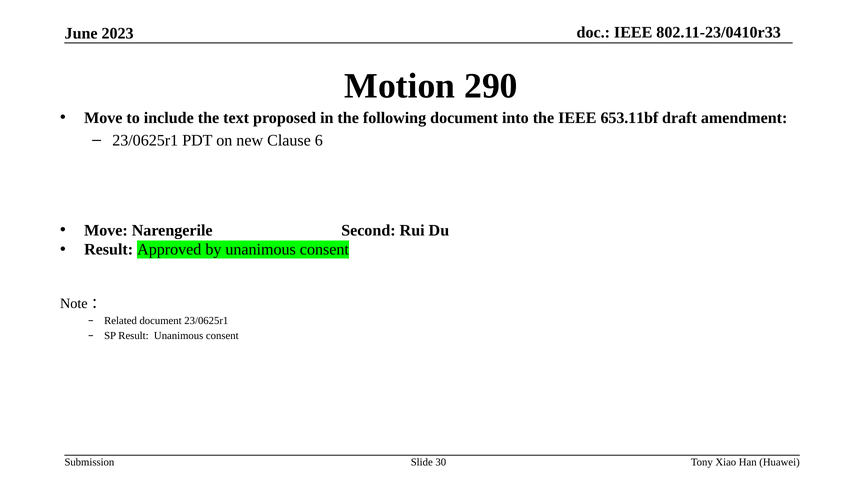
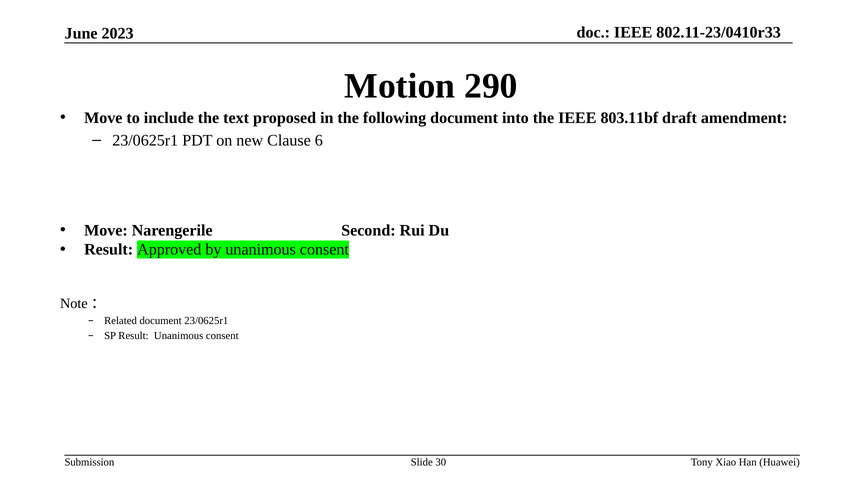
653.11bf: 653.11bf -> 803.11bf (629, 118)
